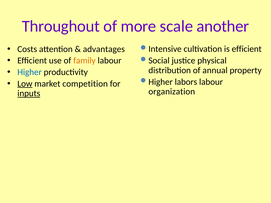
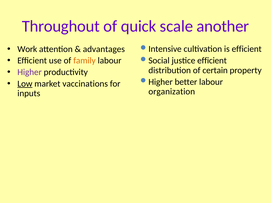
more: more -> quick (138, 26)
Costs: Costs -> Work (27, 49)
justice physical: physical -> efficient (212, 61)
annual: annual -> certain (215, 70)
Higher colour: blue -> purple (30, 72)
labors: labors -> better (186, 82)
competition: competition -> vaccinations (85, 84)
inputs underline: present -> none (29, 94)
